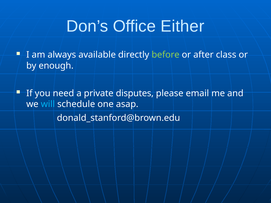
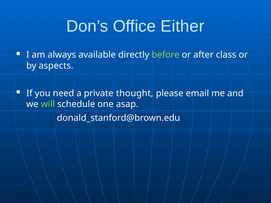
enough: enough -> aspects (56, 66)
disputes: disputes -> thought (135, 93)
will colour: light blue -> light green (48, 104)
